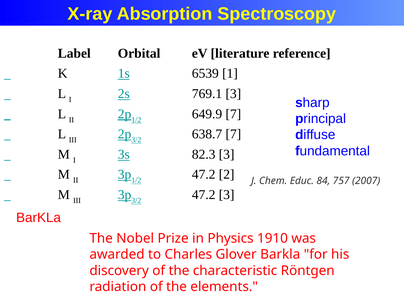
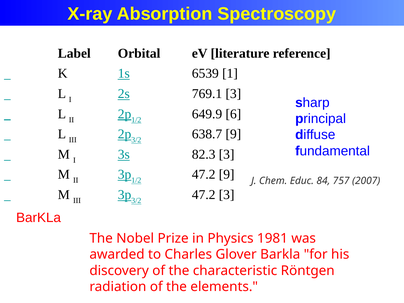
649.9 7: 7 -> 6 (233, 114)
638.7 7: 7 -> 9 (233, 134)
47.2 2: 2 -> 9 (227, 174)
1910: 1910 -> 1981 (272, 238)
